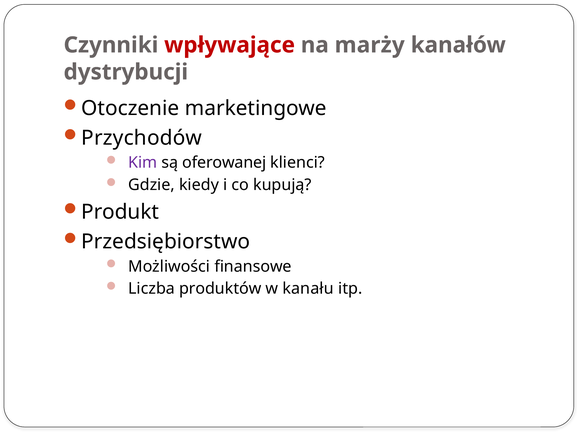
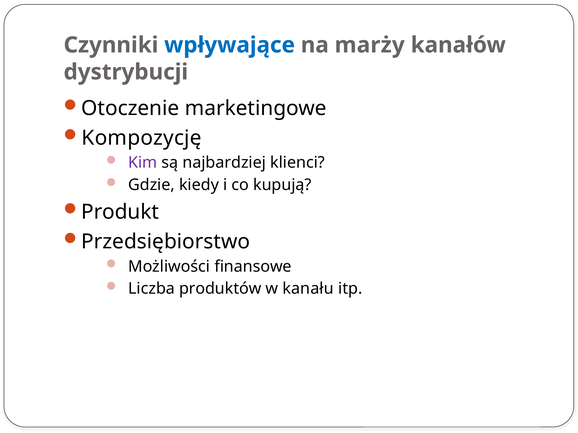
wpływające colour: red -> blue (230, 45)
Przychodów: Przychodów -> Kompozycję (142, 138)
oferowanej: oferowanej -> najbardziej (224, 163)
